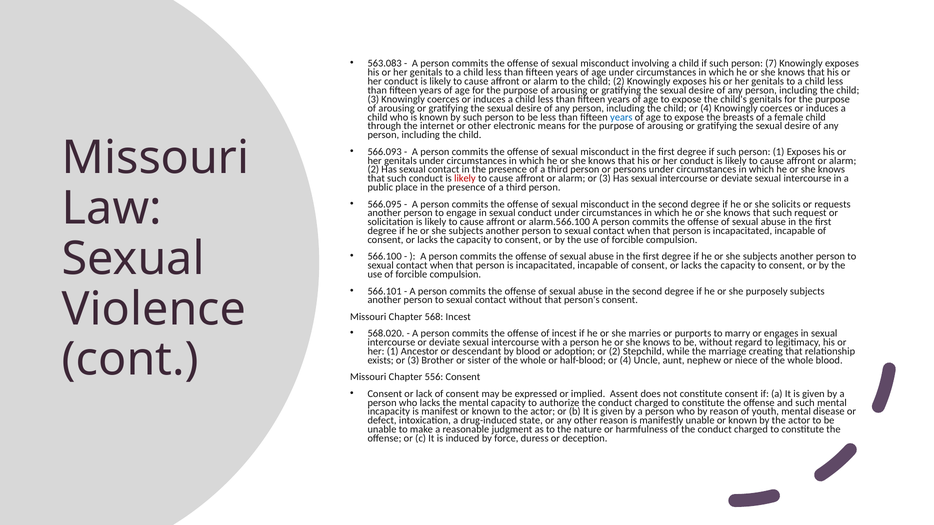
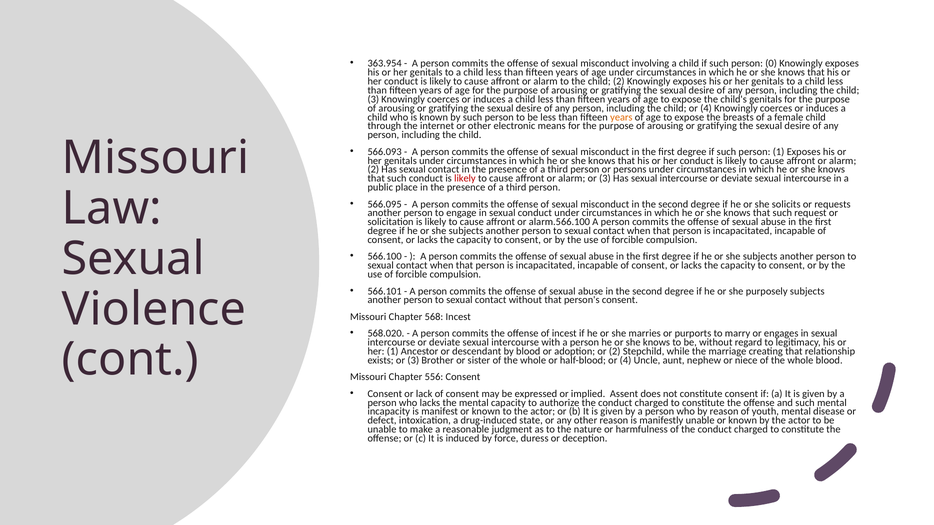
563.083: 563.083 -> 363.954 (385, 64)
7: 7 -> 0 (771, 64)
years colour: blue -> orange (621, 117)
